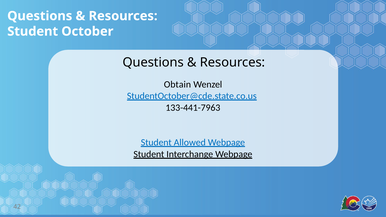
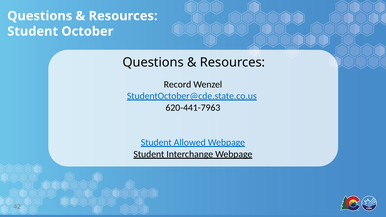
Obtain: Obtain -> Record (178, 84)
133-441-7963: 133-441-7963 -> 620-441-7963 (193, 108)
